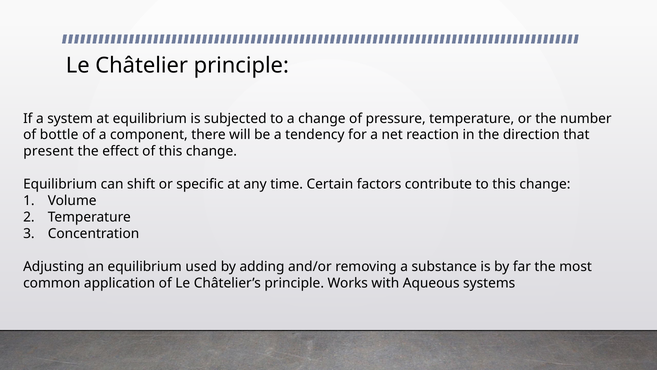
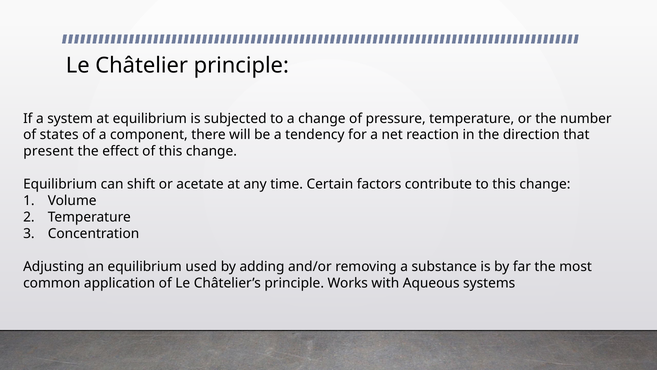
bottle: bottle -> states (59, 135)
specific: specific -> acetate (200, 184)
